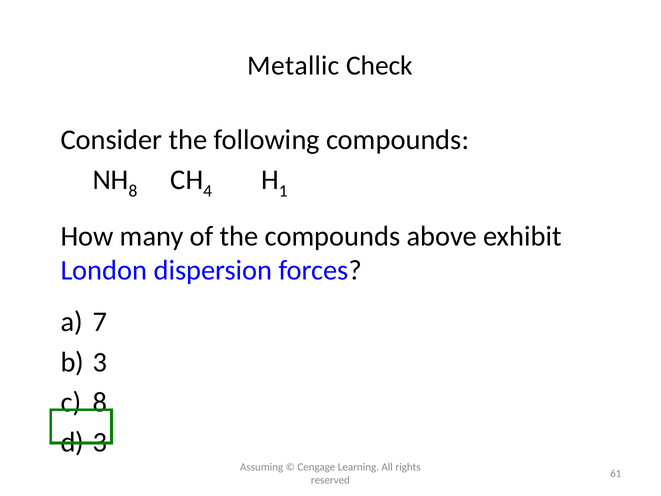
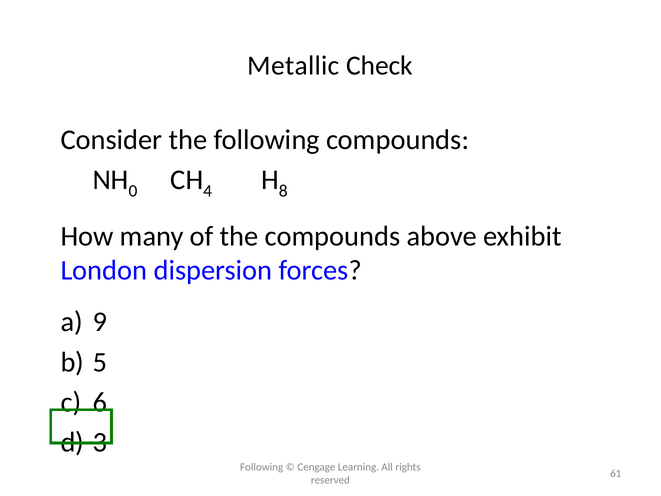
8: 8 -> 0 (133, 191)
1: 1 -> 8 (283, 191)
7: 7 -> 9 (100, 322)
b 3: 3 -> 5 (100, 362)
c 8: 8 -> 6 (100, 402)
Assuming: Assuming -> Following (262, 467)
